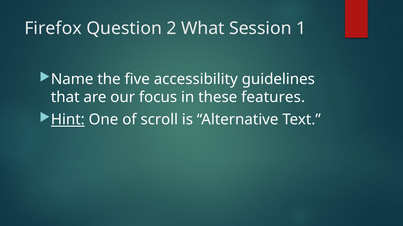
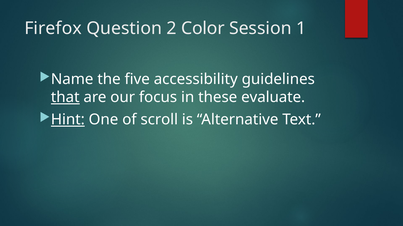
What: What -> Color (203, 28)
that underline: none -> present (65, 98)
features: features -> evaluate (273, 98)
